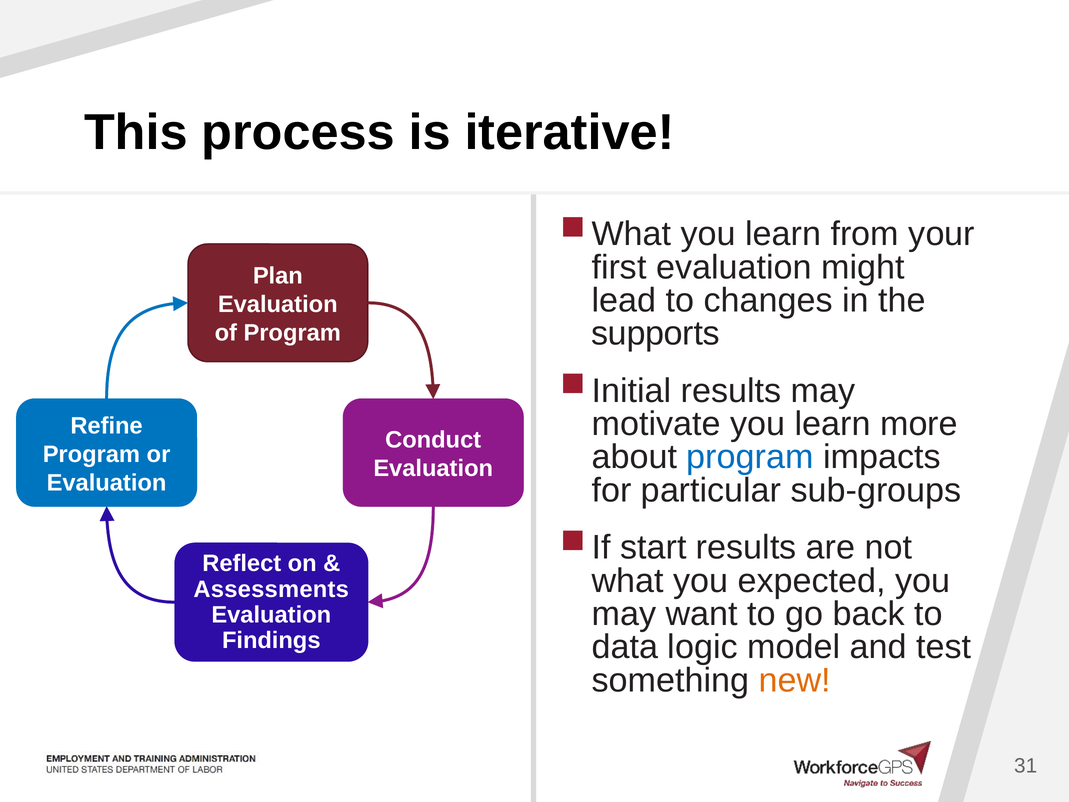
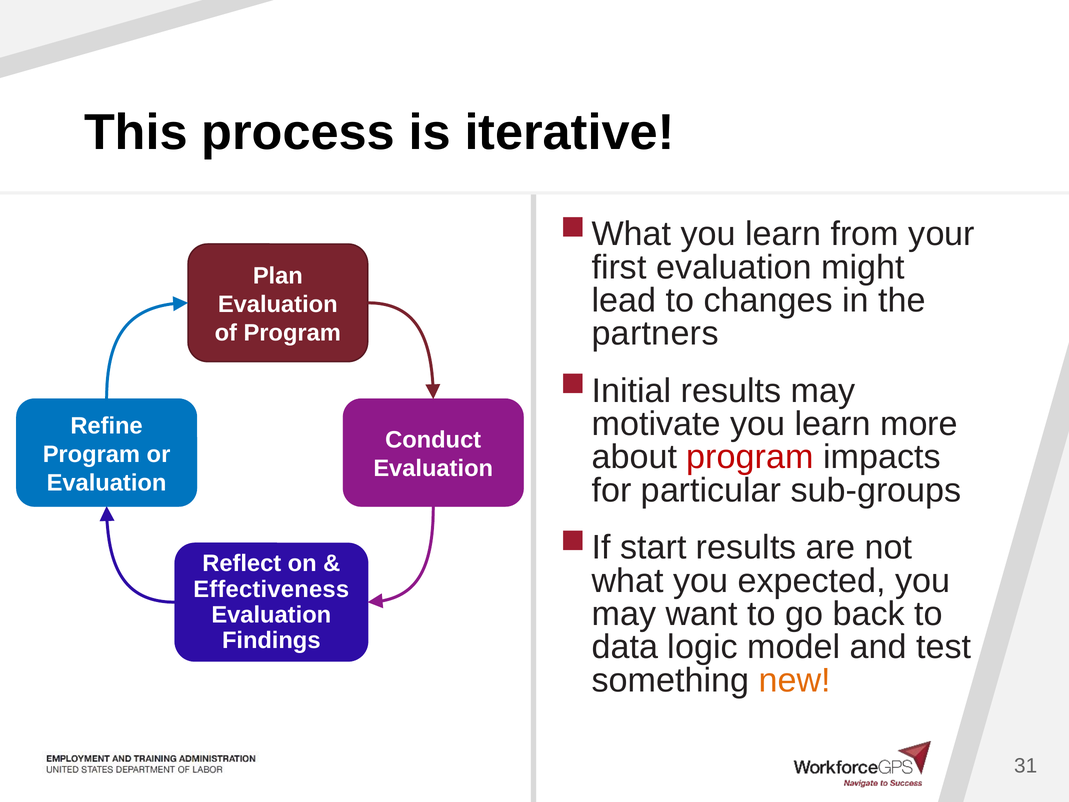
supports: supports -> partners (655, 334)
program colour: blue -> red (750, 457)
Assessments: Assessments -> Effectiveness (271, 589)
